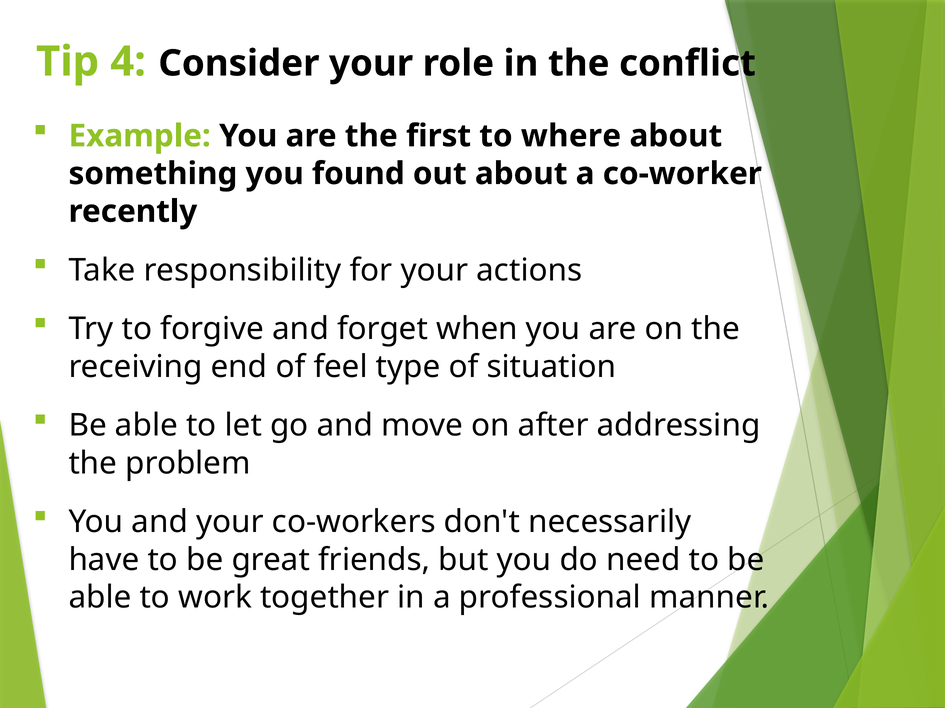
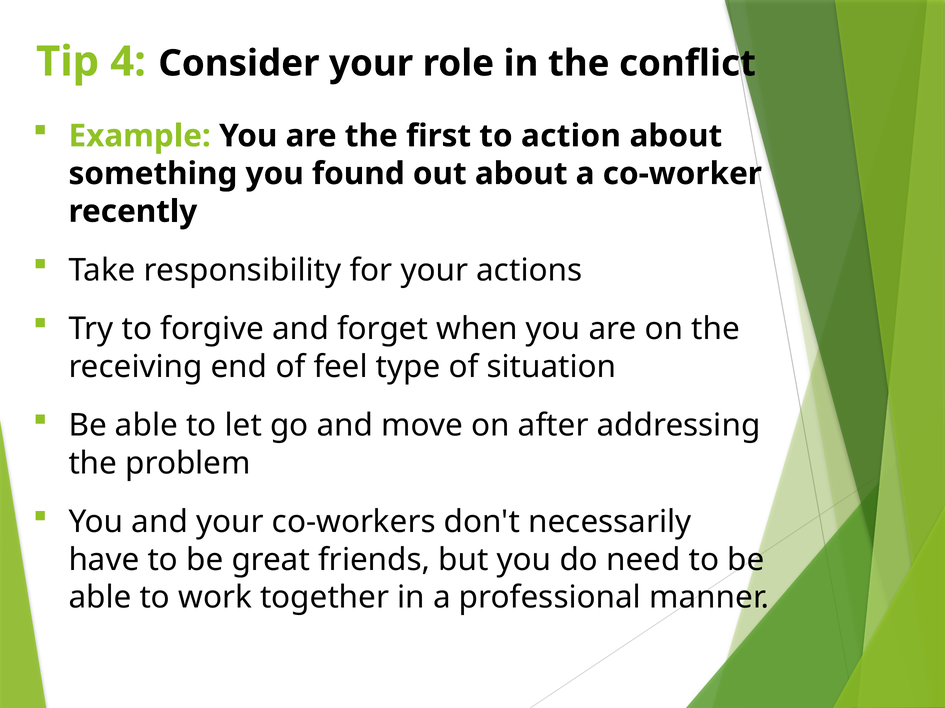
where: where -> action (571, 136)
